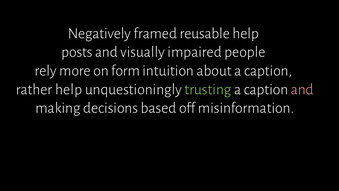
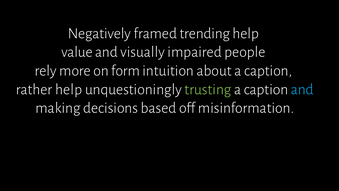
reusable: reusable -> trending (205, 33)
posts: posts -> value (77, 52)
and colour: pink -> light blue (302, 89)
